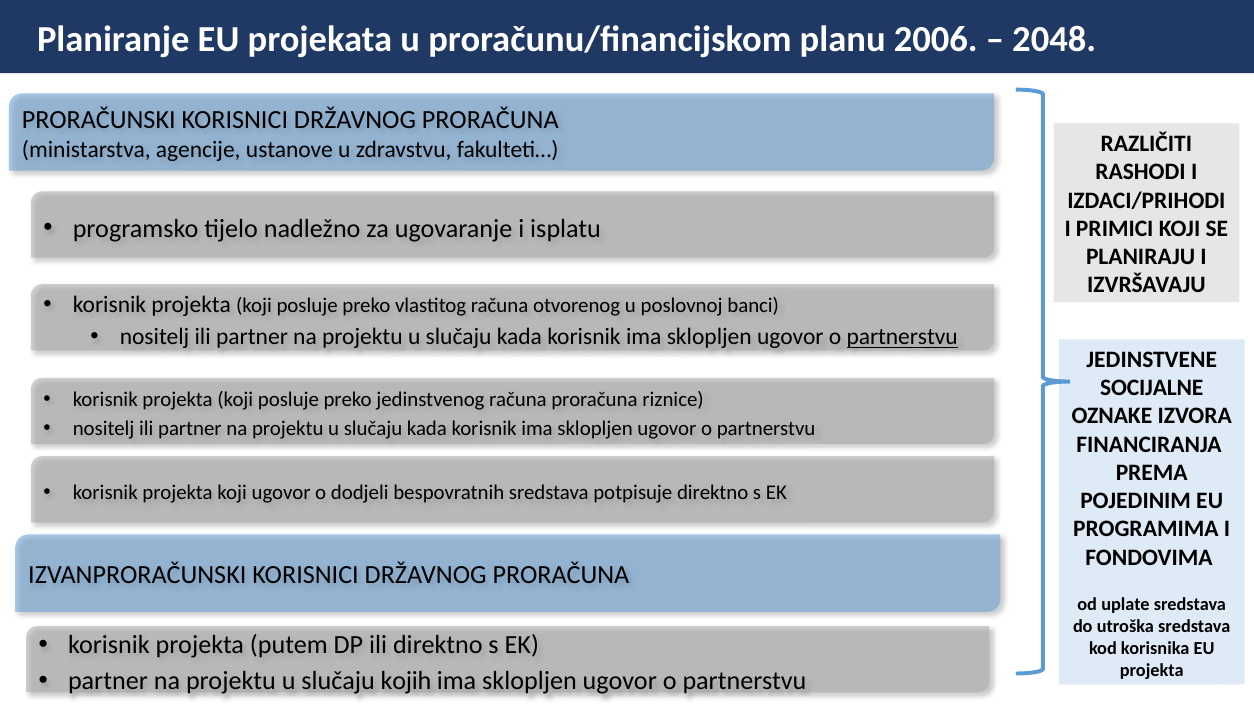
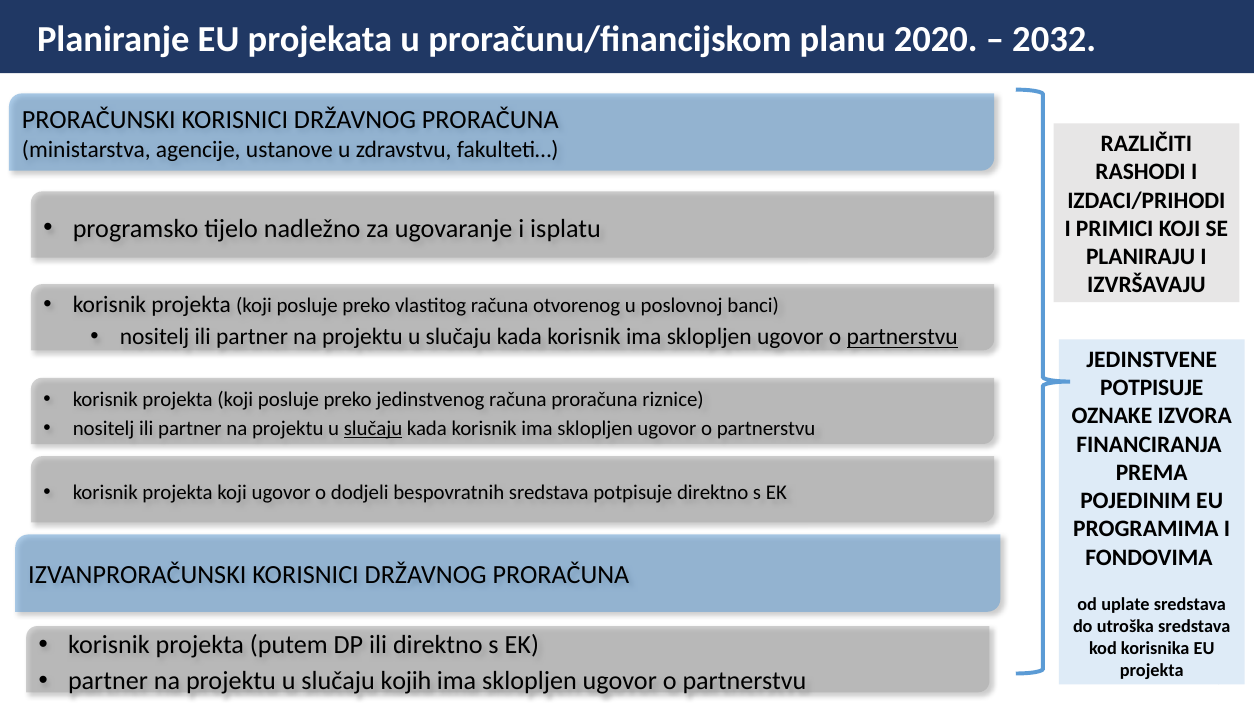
2006: 2006 -> 2020 (936, 39)
2048: 2048 -> 2032 (1054, 39)
SOCIJALNE: SOCIJALNE -> POTPISUJE (1152, 388)
slučaju underline: none -> present (373, 428)
